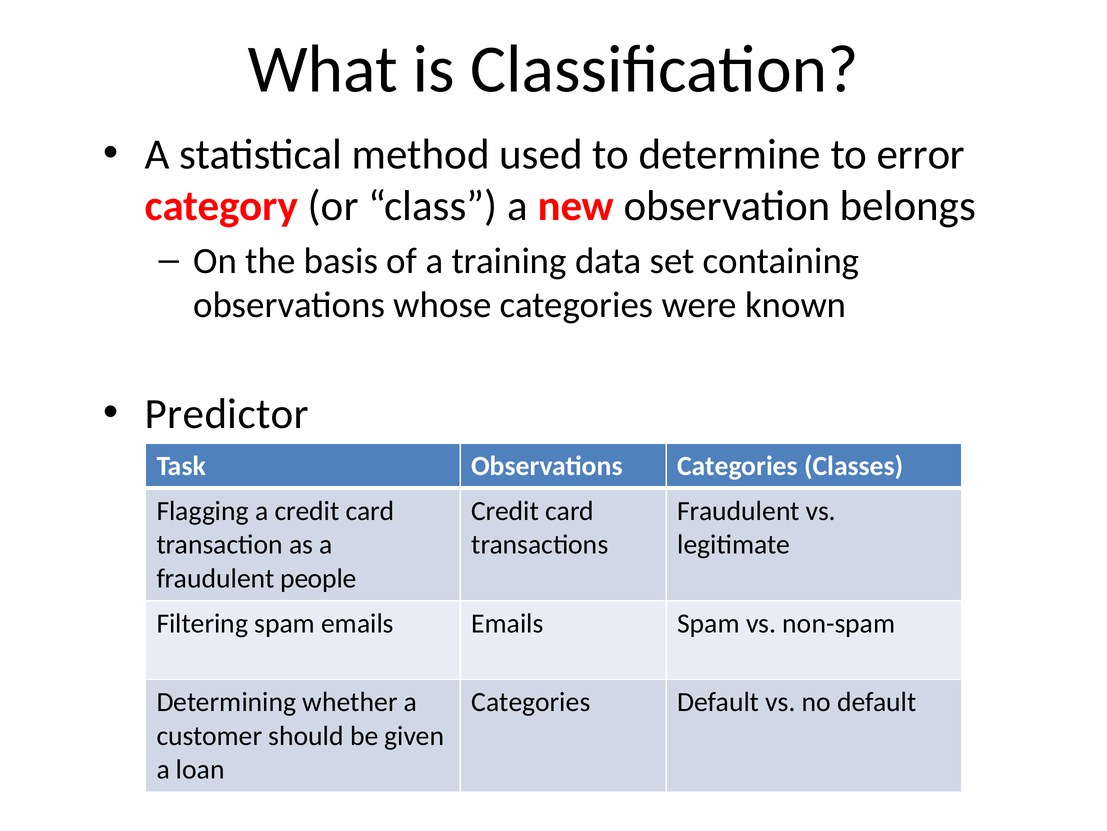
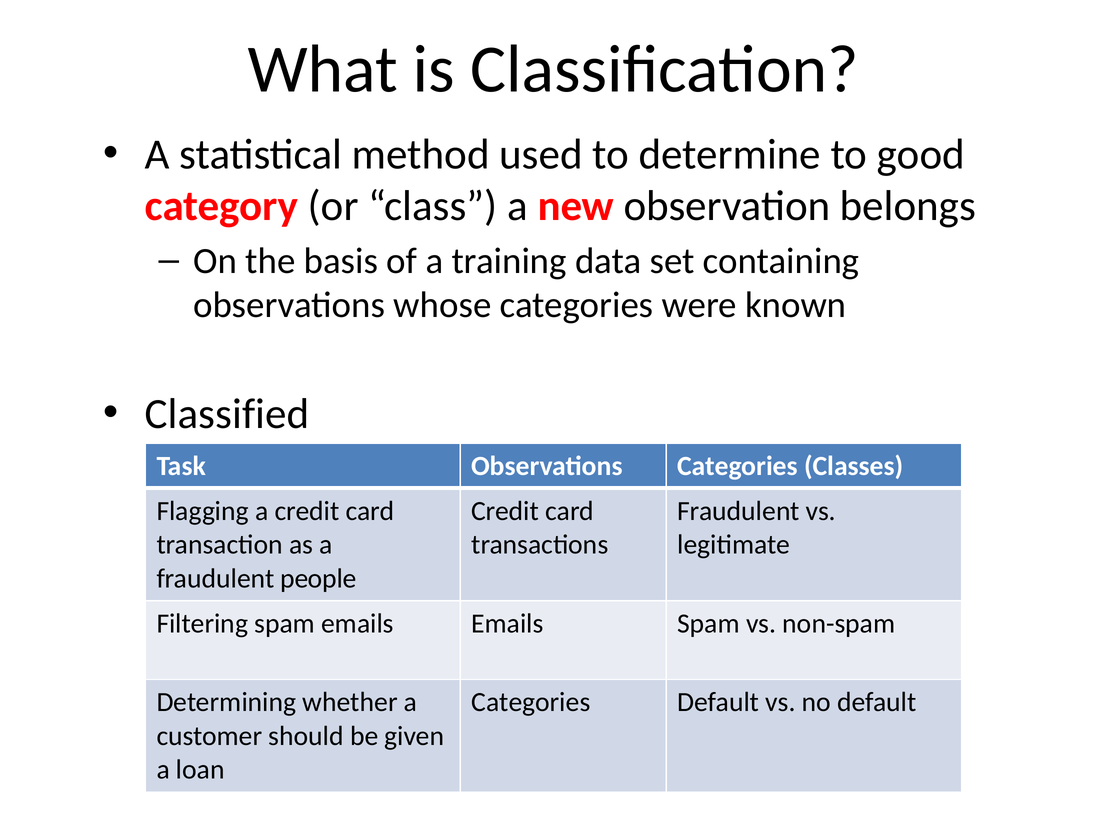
error: error -> good (921, 154)
Predictor: Predictor -> Classified (227, 414)
